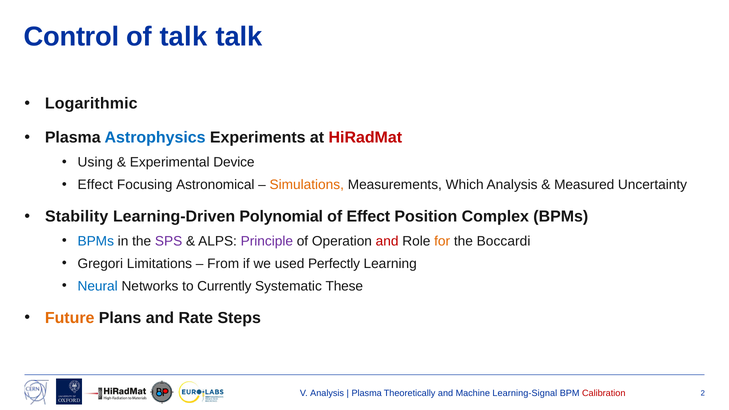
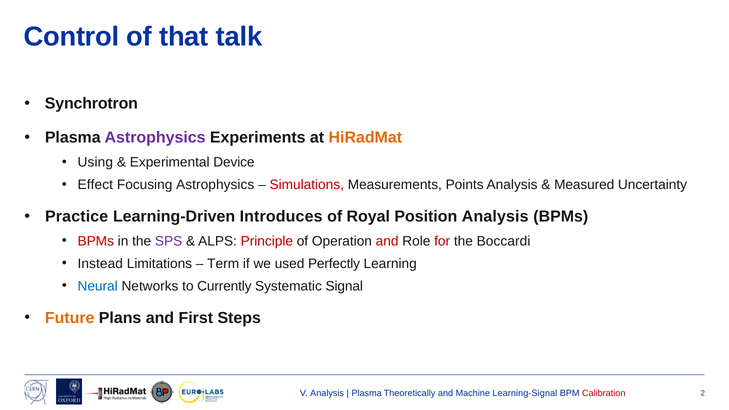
of talk: talk -> that (184, 37)
Logarithmic: Logarithmic -> Synchrotron (91, 104)
Astrophysics colour: blue -> purple (155, 138)
HiRadMat colour: red -> orange (365, 138)
Focusing Astronomical: Astronomical -> Astrophysics (215, 185)
Simulations colour: orange -> red (307, 185)
Which: Which -> Points (465, 185)
Stability: Stability -> Practice (77, 217)
Polynomial: Polynomial -> Introduces (281, 217)
of Effect: Effect -> Royal (368, 217)
Position Complex: Complex -> Analysis (495, 217)
BPMs colour: blue -> red (96, 241)
Principle colour: purple -> red (267, 241)
for colour: orange -> red (442, 241)
Gregori: Gregori -> Instead (100, 264)
From: From -> Term (223, 264)
These: These -> Signal (344, 286)
Rate: Rate -> First (196, 318)
